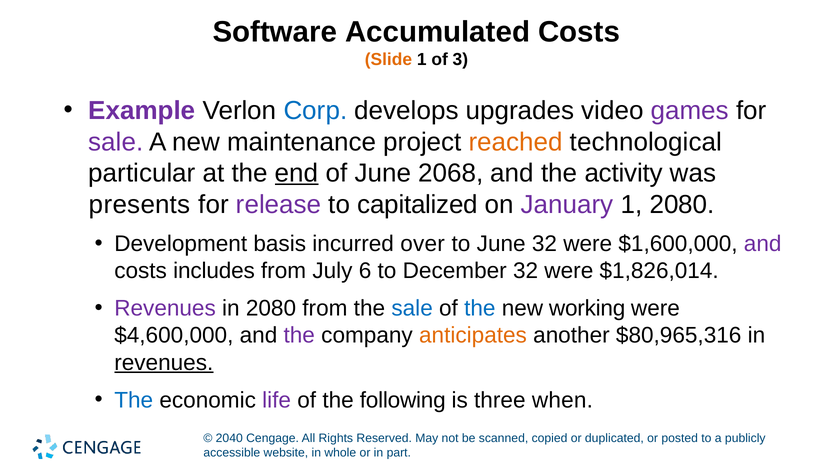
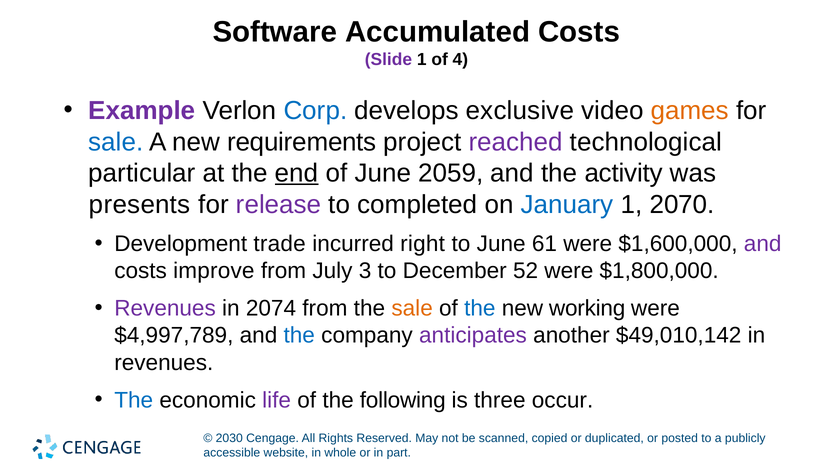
Slide colour: orange -> purple (388, 59)
3: 3 -> 4 (460, 59)
upgrades: upgrades -> exclusive (520, 111)
games colour: purple -> orange (690, 111)
sale colour: purple -> blue (116, 142)
maintenance: maintenance -> requirements (302, 142)
reached colour: orange -> purple (516, 142)
2068: 2068 -> 2059 (451, 173)
capitalized: capitalized -> completed (417, 204)
January colour: purple -> blue (567, 204)
1 2080: 2080 -> 2070 (682, 204)
basis: basis -> trade (280, 244)
over: over -> right (423, 244)
June 32: 32 -> 61 (544, 244)
includes: includes -> improve (214, 271)
6: 6 -> 3 (365, 271)
December 32: 32 -> 52 (526, 271)
$1,826,014: $1,826,014 -> $1,800,000 (659, 271)
in 2080: 2080 -> 2074 (271, 308)
sale colour: blue -> orange (412, 308)
$4,600,000: $4,600,000 -> $4,997,789 (174, 335)
the colour: purple -> blue (299, 335)
anticipates colour: orange -> purple (473, 335)
$80,965,316: $80,965,316 -> $49,010,142 (679, 335)
revenues underline: present -> none (164, 362)
when: when -> occur (563, 400)
2040: 2040 -> 2030 (229, 438)
